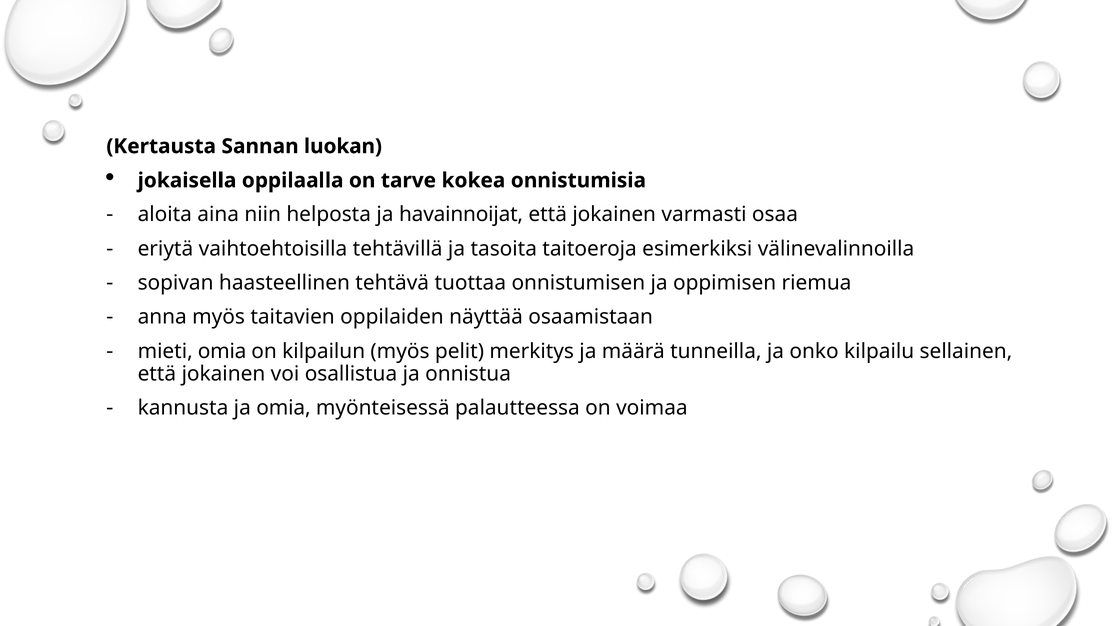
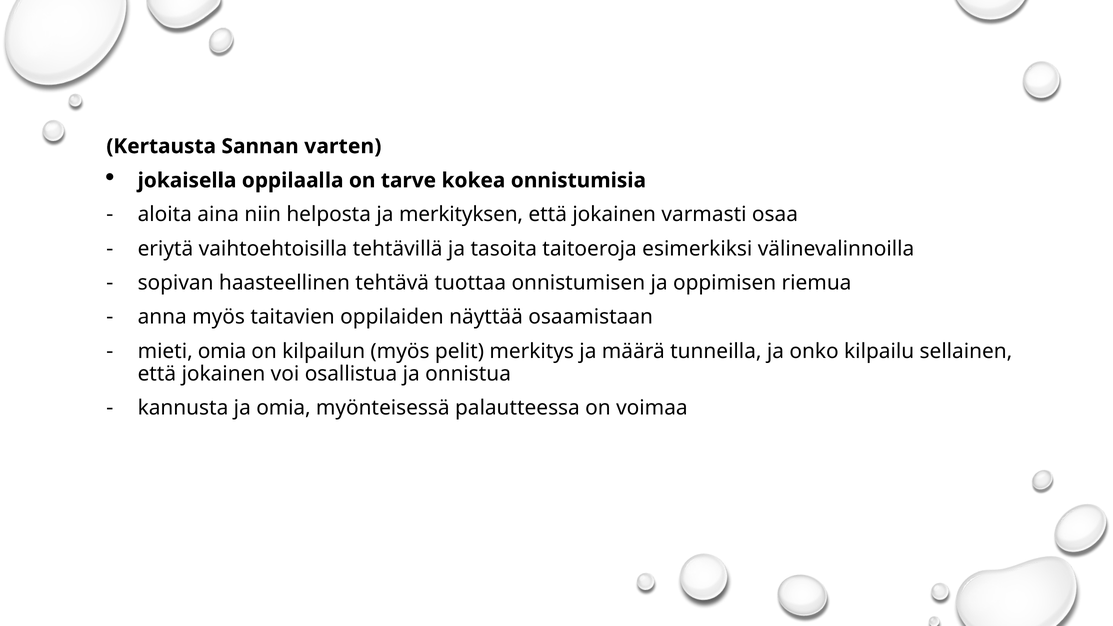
luokan: luokan -> varten (343, 146)
havainnoijat: havainnoijat -> merkityksen (461, 215)
